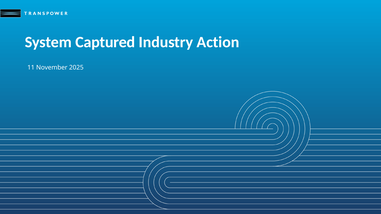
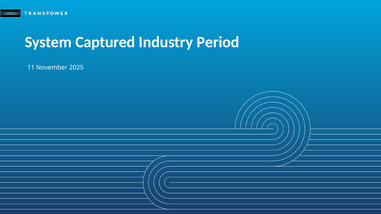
Action: Action -> Period (218, 42)
